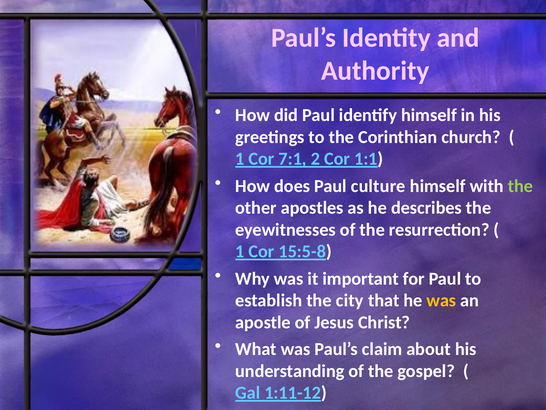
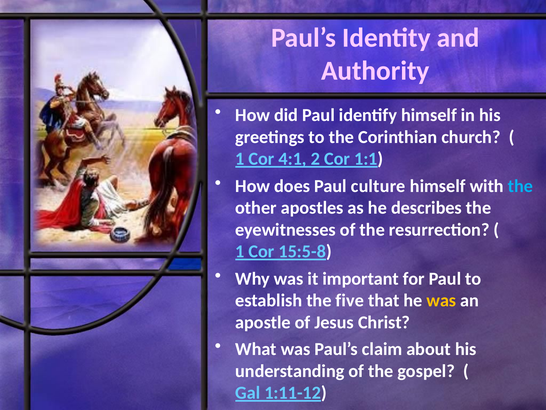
7:1: 7:1 -> 4:1 (293, 159)
the colour: light green -> light blue (520, 186)
city: city -> five (350, 300)
